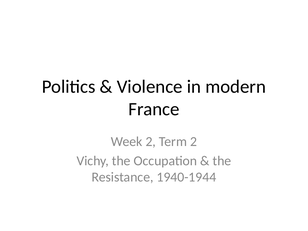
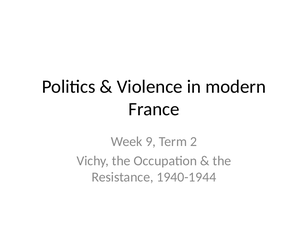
Week 2: 2 -> 9 (151, 142)
